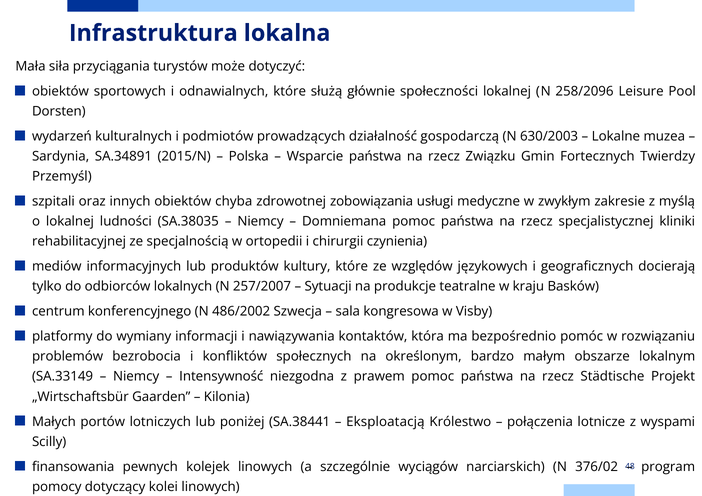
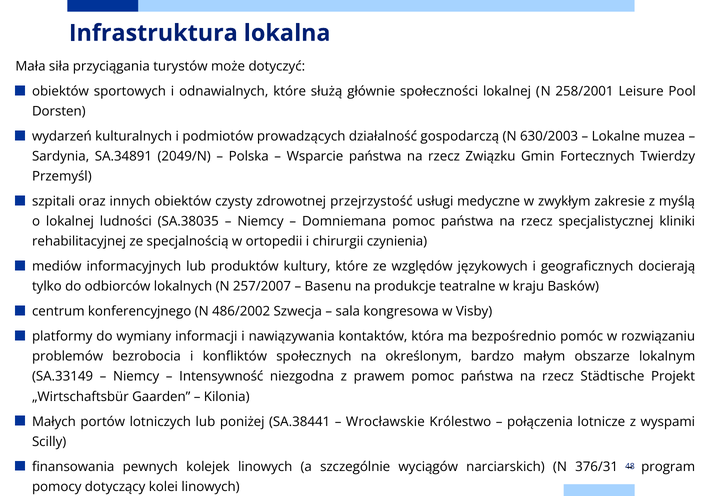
258/2096: 258/2096 -> 258/2001 (585, 92)
2015/N: 2015/N -> 2049/N (184, 157)
chyba: chyba -> czysty (234, 202)
zobowiązania: zobowiązania -> przejrzystość (371, 202)
Sytuacji: Sytuacji -> Basenu (328, 287)
Eksploatacją: Eksploatacją -> Wrocławskie (385, 422)
376/02: 376/02 -> 376/31 (597, 467)
